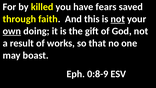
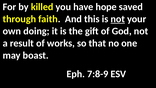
fears: fears -> hope (106, 7)
own underline: present -> none (12, 31)
0:8-9: 0:8-9 -> 7:8-9 (98, 74)
